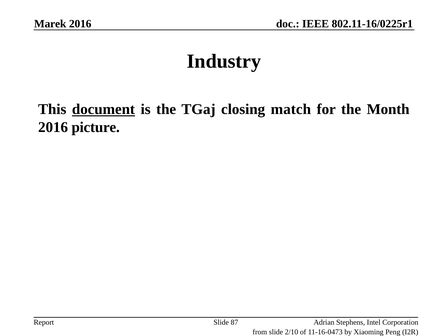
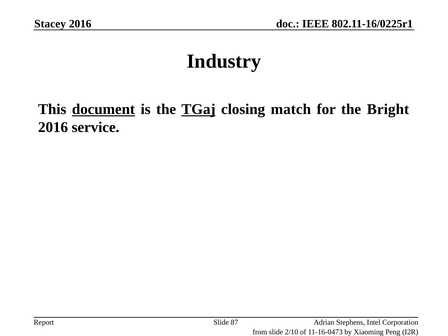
Marek: Marek -> Stacey (50, 24)
TGaj underline: none -> present (198, 109)
Month: Month -> Bright (388, 109)
picture: picture -> service (96, 127)
